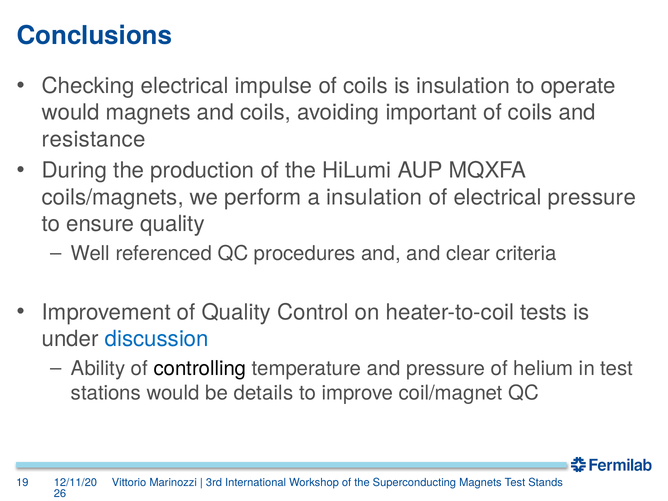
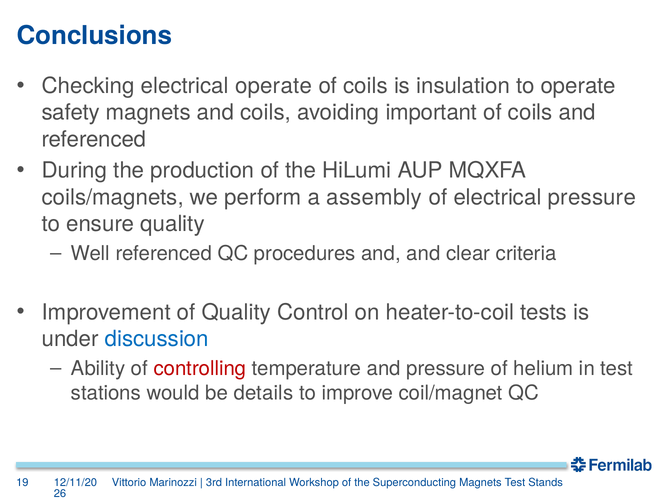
electrical impulse: impulse -> operate (274, 86)
would: would -> safety (71, 113)
resistance: resistance -> referenced (94, 139)
a insulation: insulation -> assembly (374, 197)
controlling colour: black -> red (200, 369)
